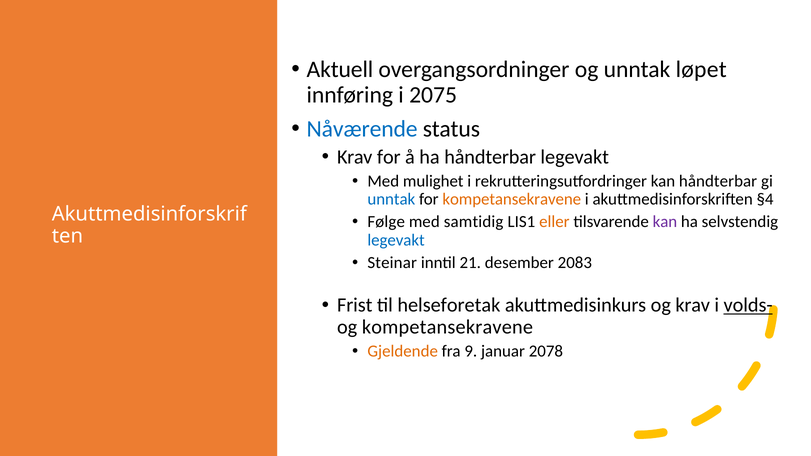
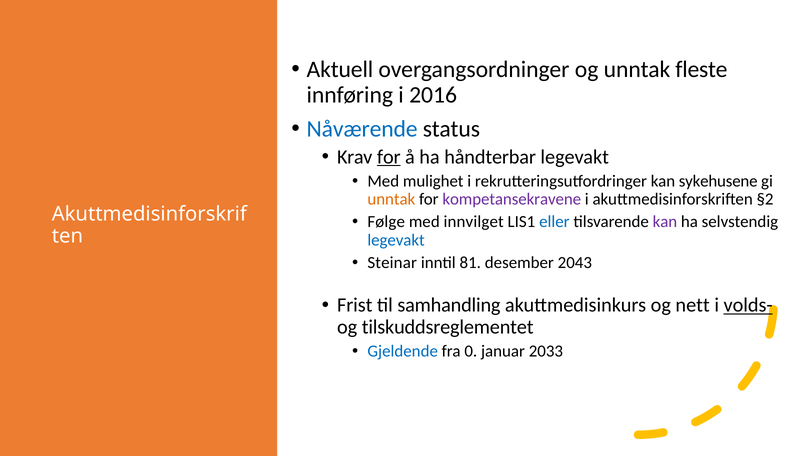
løpet: løpet -> fleste (701, 69)
2075: 2075 -> 2016 (433, 95)
for underline: none -> present (389, 157)
kan håndterbar: håndterbar -> sykehusene (718, 181)
unntak colour: blue -> orange (391, 199)
kompetansekravene colour: orange -> purple (512, 199)
§4: §4 -> §2 (765, 199)
samtidig: samtidig -> innvilget (474, 222)
eller colour: orange -> blue (554, 222)
21: 21 -> 81 (470, 263)
2083: 2083 -> 2043 (575, 263)
helseforetak: helseforetak -> samhandling (449, 305)
og krav: krav -> nett (693, 305)
og kompetansekravene: kompetansekravene -> tilskuddsreglementet (448, 327)
Gjeldende colour: orange -> blue (403, 351)
9: 9 -> 0 (471, 351)
2078: 2078 -> 2033 (546, 351)
